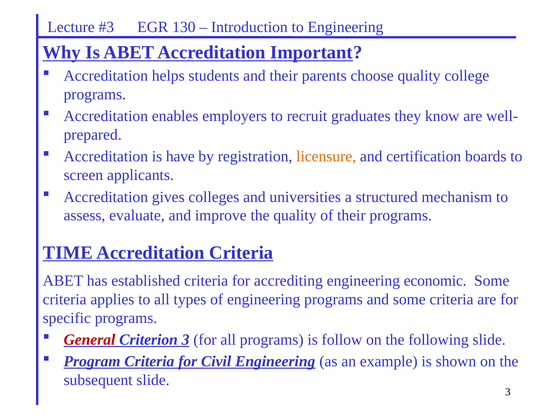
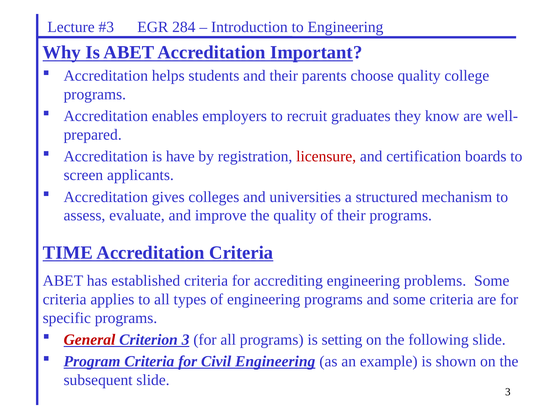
130: 130 -> 284 (184, 27)
licensure colour: orange -> red (326, 156)
economic: economic -> problems (435, 280)
follow: follow -> setting (342, 339)
